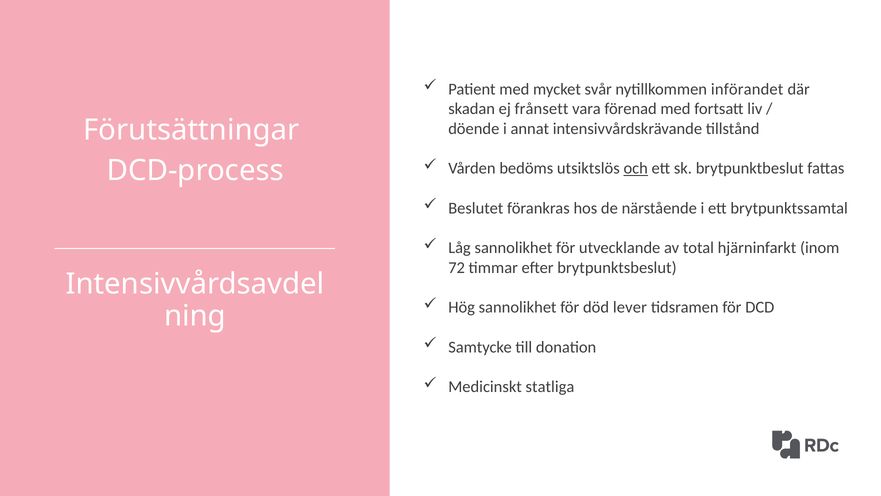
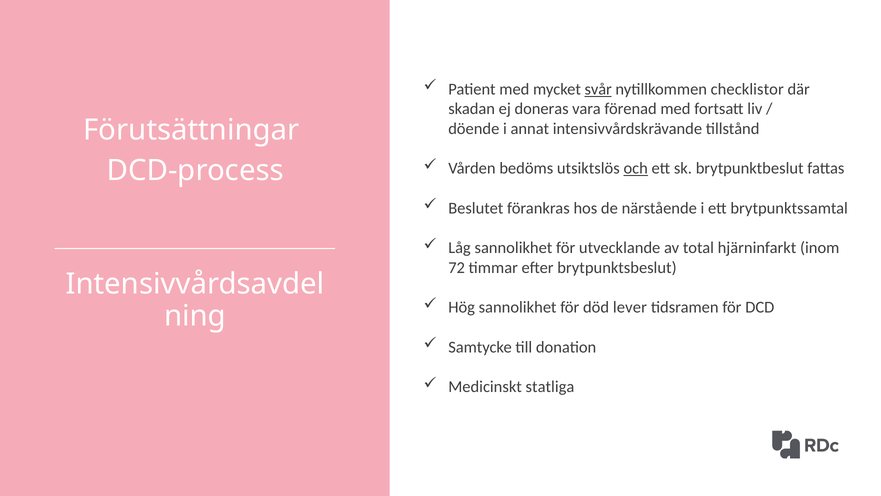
svår underline: none -> present (598, 89)
införandet: införandet -> checklistor (747, 89)
frånsett: frånsett -> doneras (542, 109)
